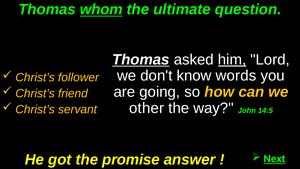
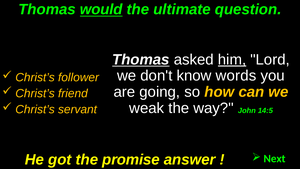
whom: whom -> would (101, 10)
other: other -> weak (147, 108)
Next underline: present -> none (274, 159)
